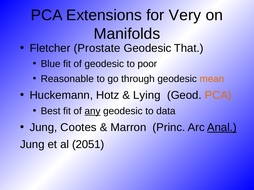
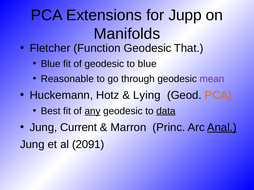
Very: Very -> Jupp (185, 15)
Prostate: Prostate -> Function (97, 48)
to poor: poor -> blue (147, 64)
mean colour: orange -> purple (212, 79)
data underline: none -> present (166, 111)
Cootes: Cootes -> Current (79, 128)
2051: 2051 -> 2091 (88, 145)
